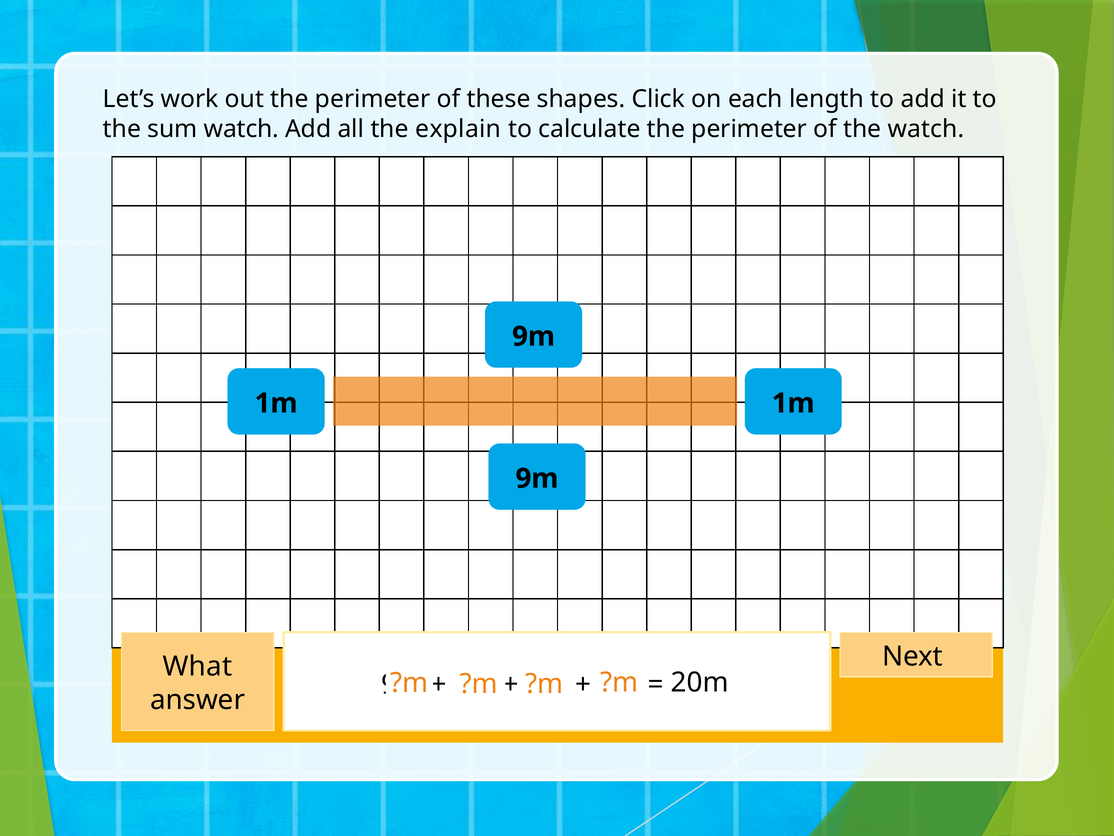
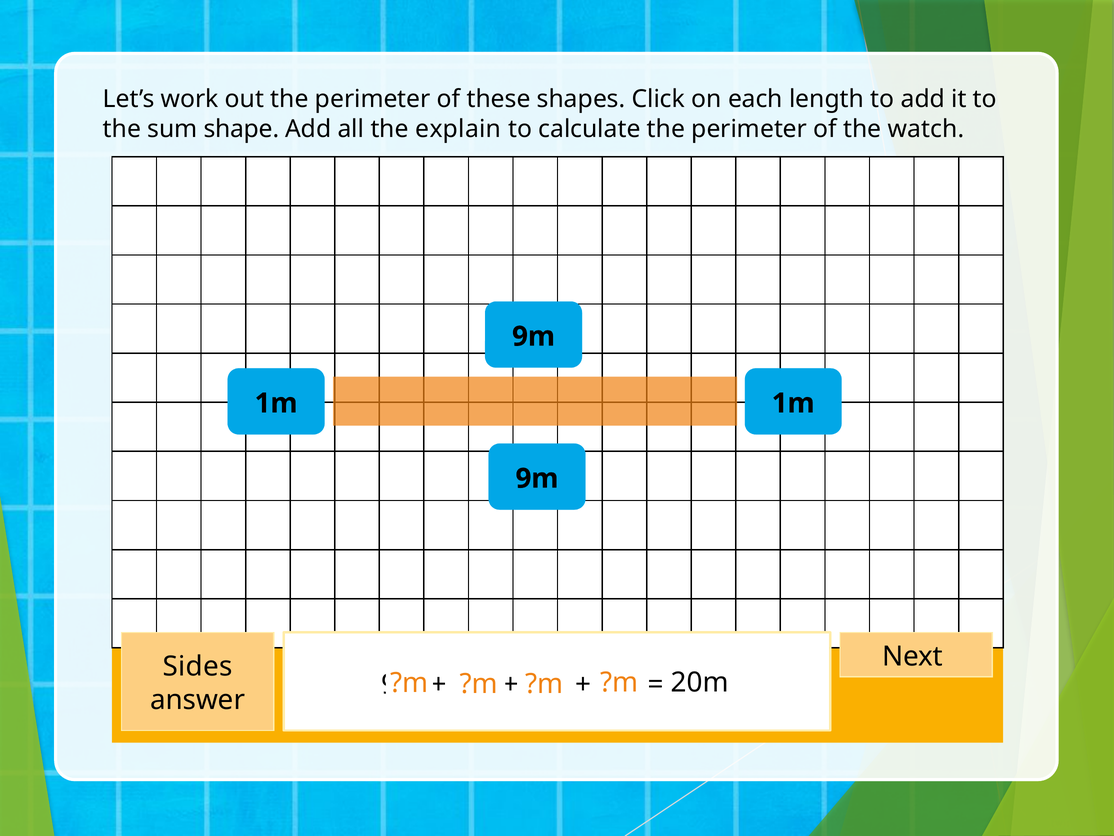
sum watch: watch -> shape (241, 129)
What: What -> Sides (198, 666)
